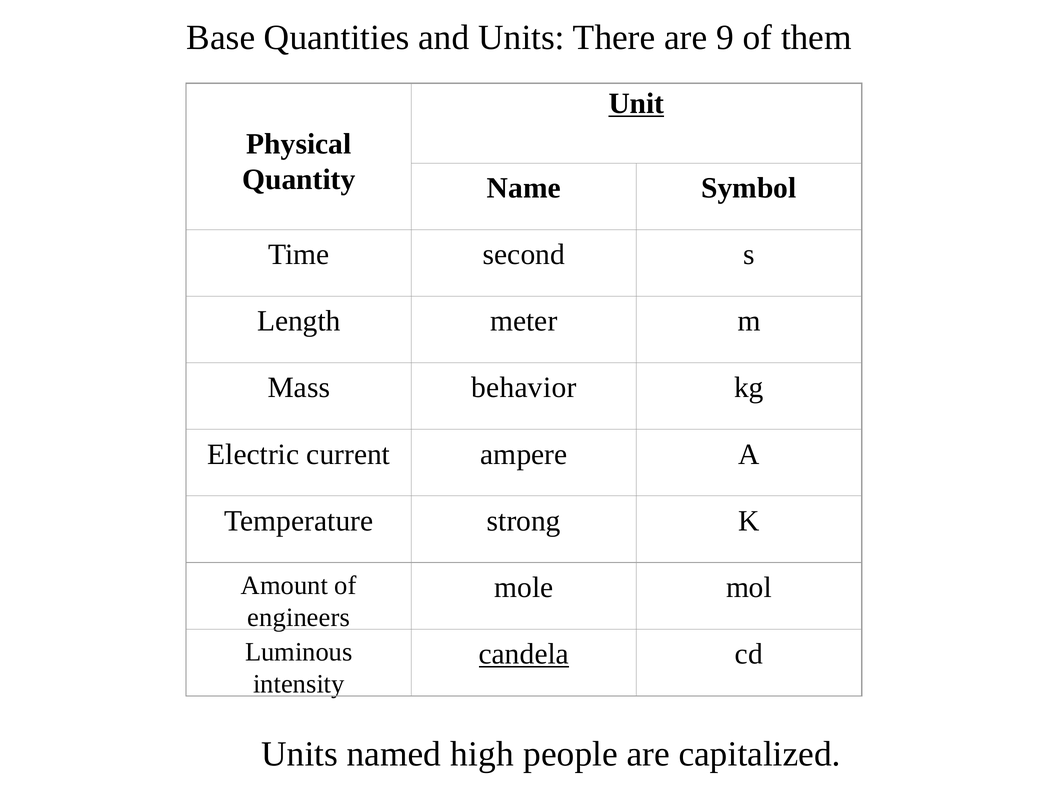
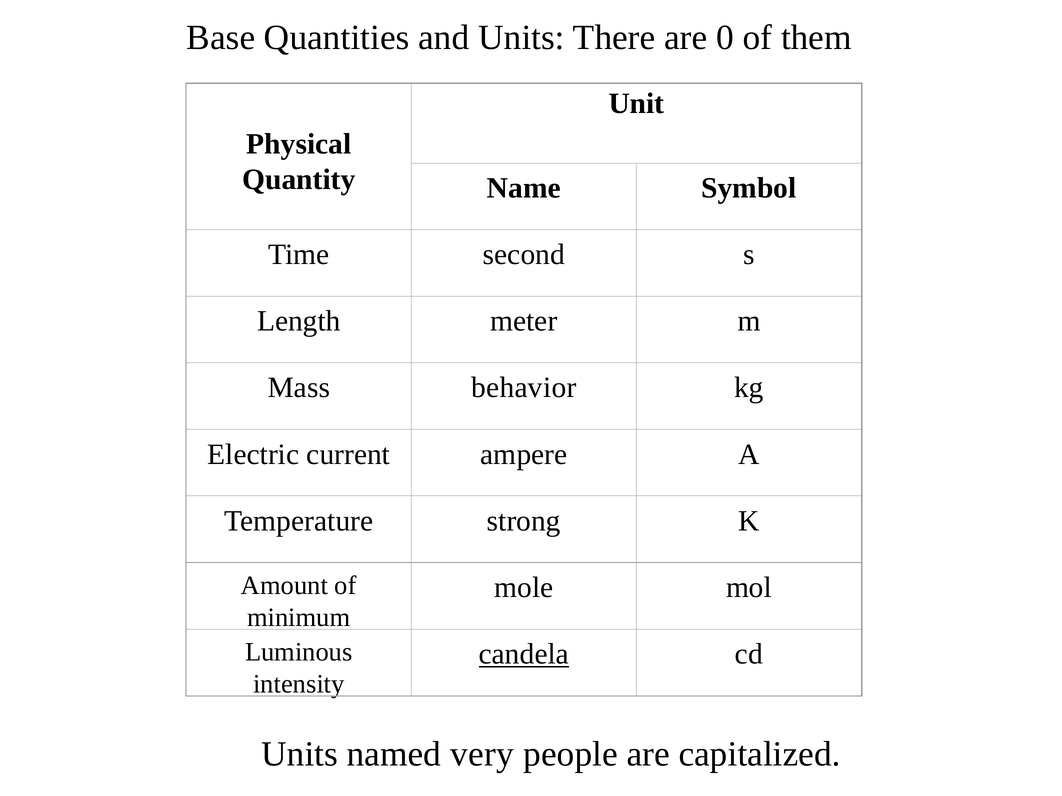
9: 9 -> 0 (725, 38)
Unit underline: present -> none (636, 104)
engineers: engineers -> minimum (299, 618)
high: high -> very (482, 755)
